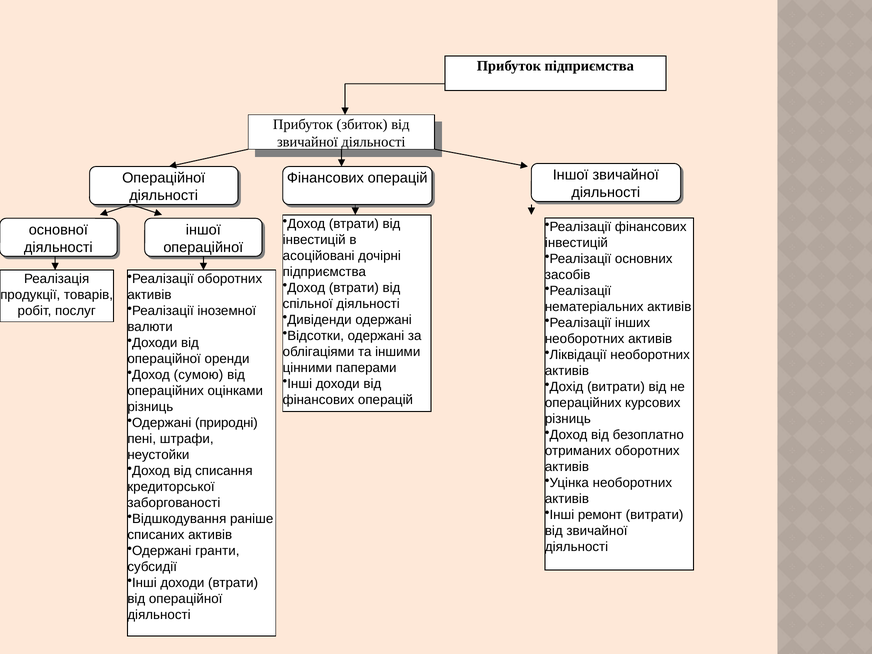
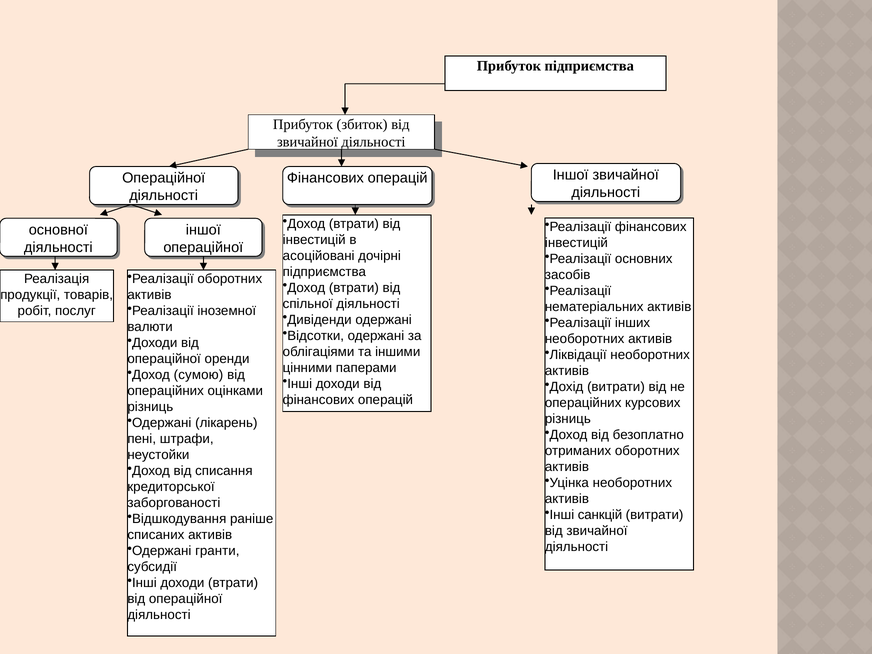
природні: природні -> лікарень (226, 423)
ремонт: ремонт -> санкцій (600, 515)
